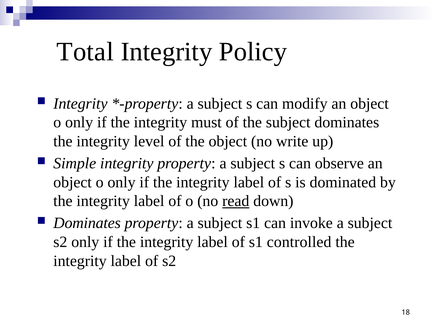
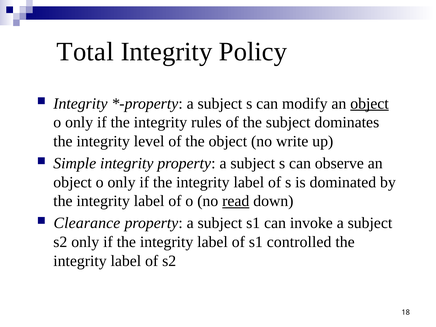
object underline: none -> present (370, 104)
must: must -> rules (206, 122)
Dominates: Dominates -> Clearance (87, 223)
